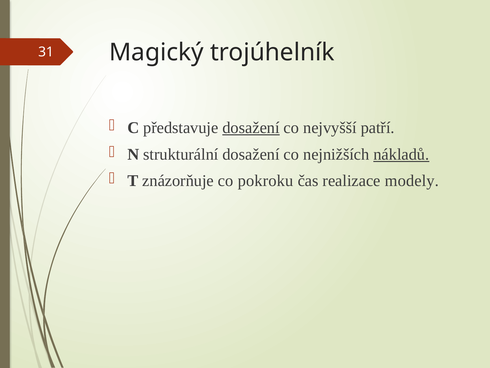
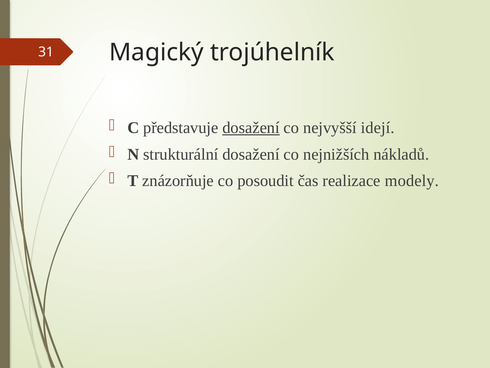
patří: patří -> idejí (378, 128)
nákladů underline: present -> none (401, 154)
pokroku: pokroku -> posoudit (266, 181)
